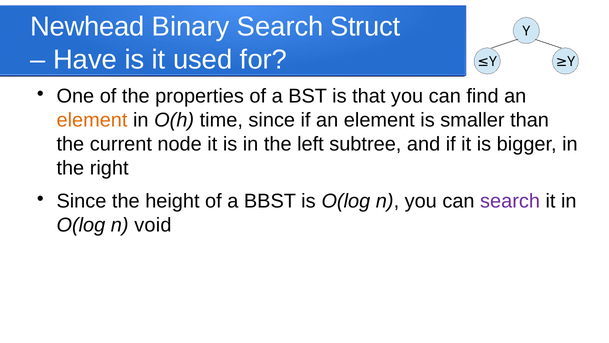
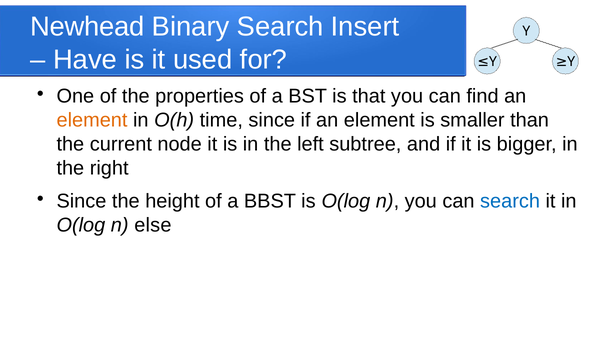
Struct: Struct -> Insert (365, 27)
search colour: purple -> blue (510, 201)
void: void -> else (153, 225)
